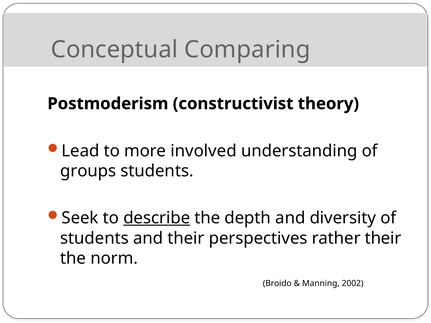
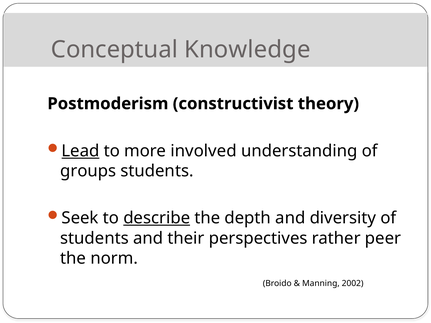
Comparing: Comparing -> Knowledge (247, 50)
Lead underline: none -> present (80, 151)
rather their: their -> peer (383, 238)
